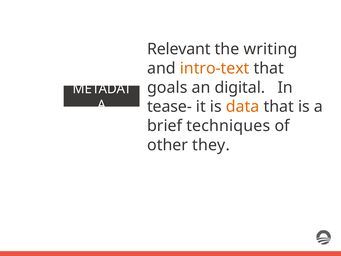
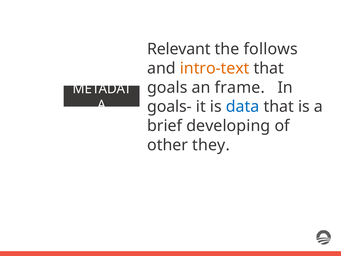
writing: writing -> follows (271, 49)
digital: digital -> frame (240, 87)
tease-: tease- -> goals- (169, 107)
data colour: orange -> blue (243, 107)
techniques: techniques -> developing (228, 126)
